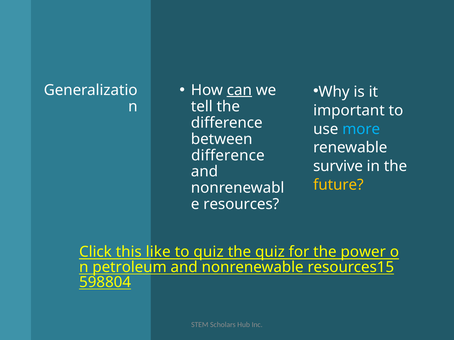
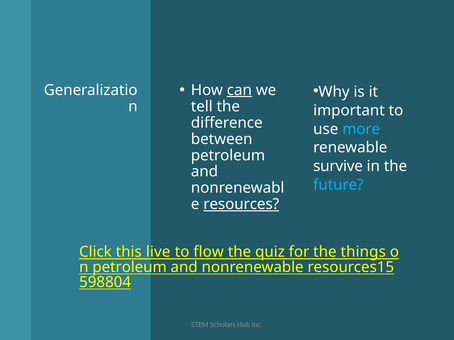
difference: difference -> petroleum (228, 156)
future colour: yellow -> light blue (338, 185)
resources underline: none -> present (241, 205)
like: like -> live (158, 252)
to quiz: quiz -> flow (209, 252)
power: power -> things (363, 252)
